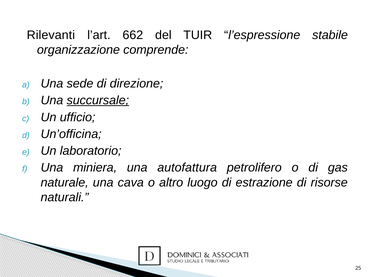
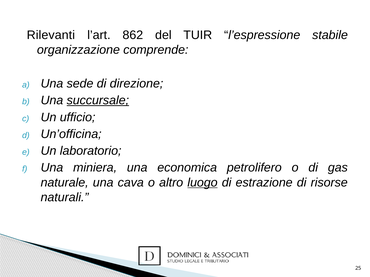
662: 662 -> 862 (133, 35)
autofattura: autofattura -> economica (187, 168)
luogo underline: none -> present (202, 183)
